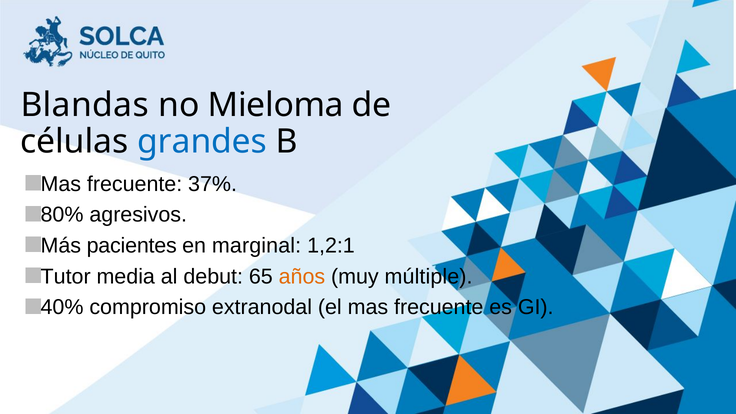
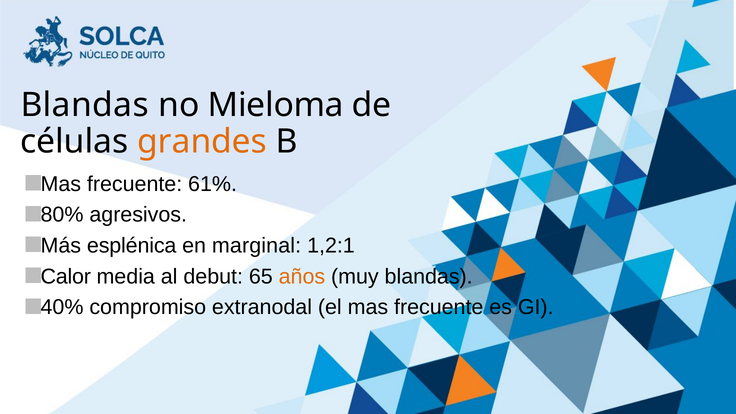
grandes colour: blue -> orange (202, 142)
37%: 37% -> 61% (213, 184)
pacientes: pacientes -> esplénica (132, 246)
Tutor: Tutor -> Calor (66, 276)
muy múltiple: múltiple -> blandas (429, 276)
